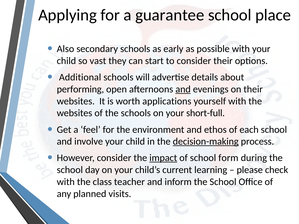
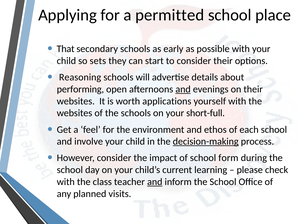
guarantee: guarantee -> permitted (170, 15)
Also: Also -> That (66, 49)
vast: vast -> sets (98, 61)
Additional: Additional -> Reasoning (80, 77)
impact underline: present -> none (163, 158)
and underline: none -> present (155, 182)
